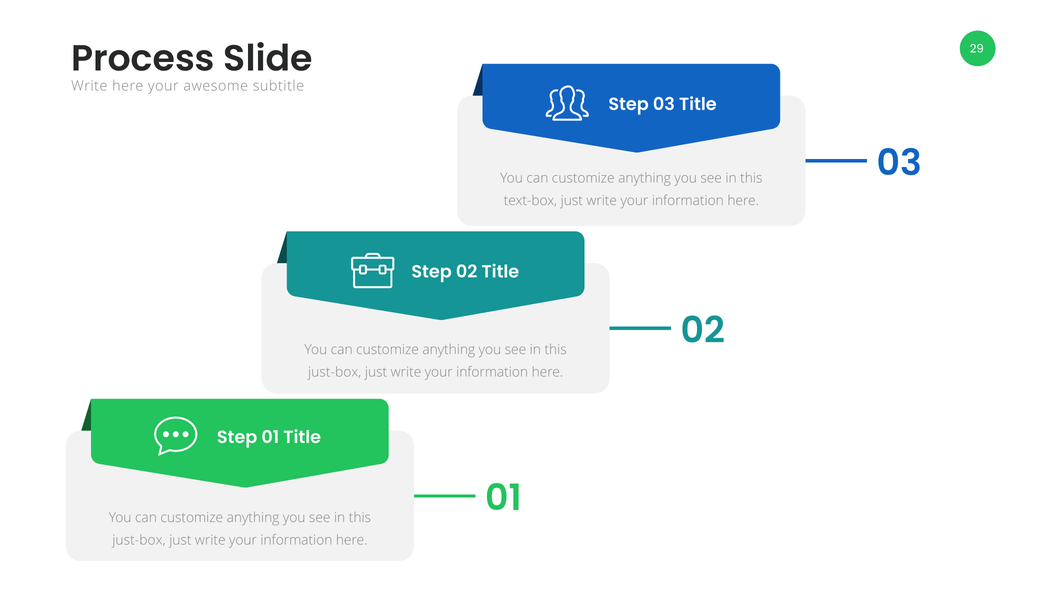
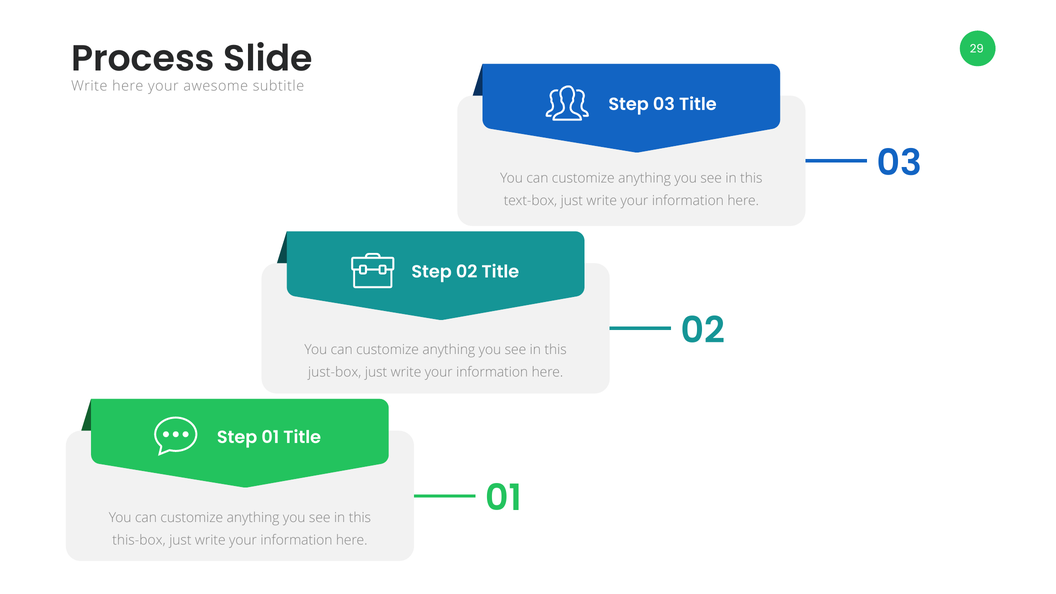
just-box: just-box -> this-box (139, 540)
